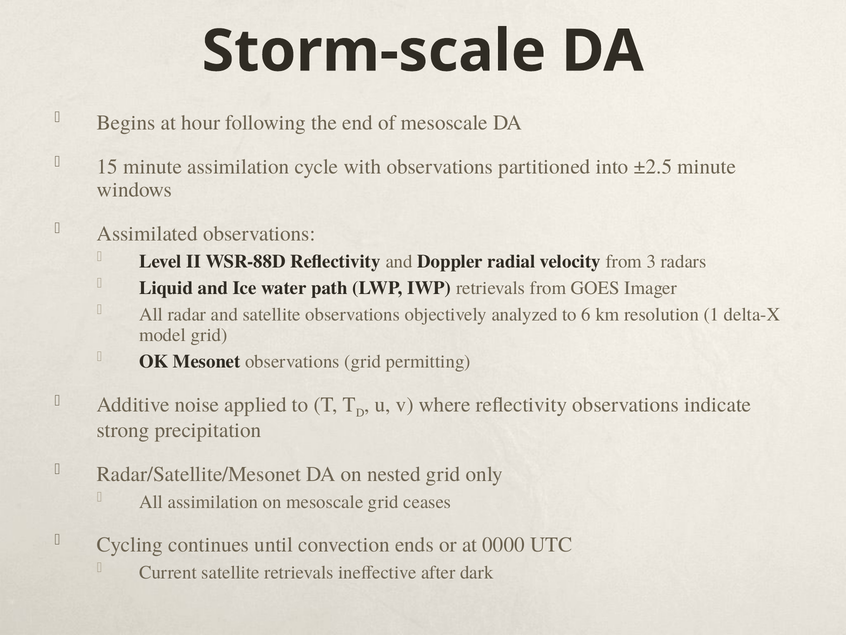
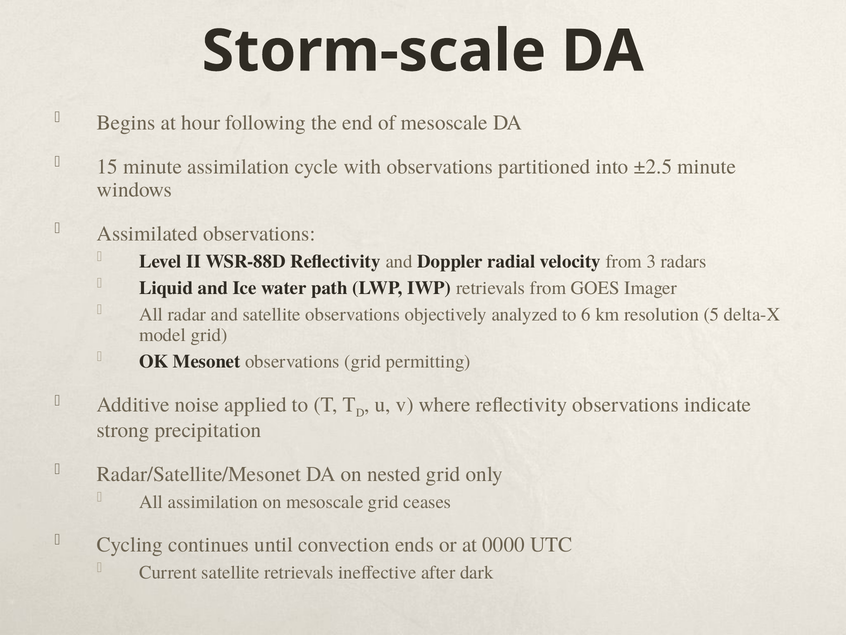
1: 1 -> 5 (712, 314)
